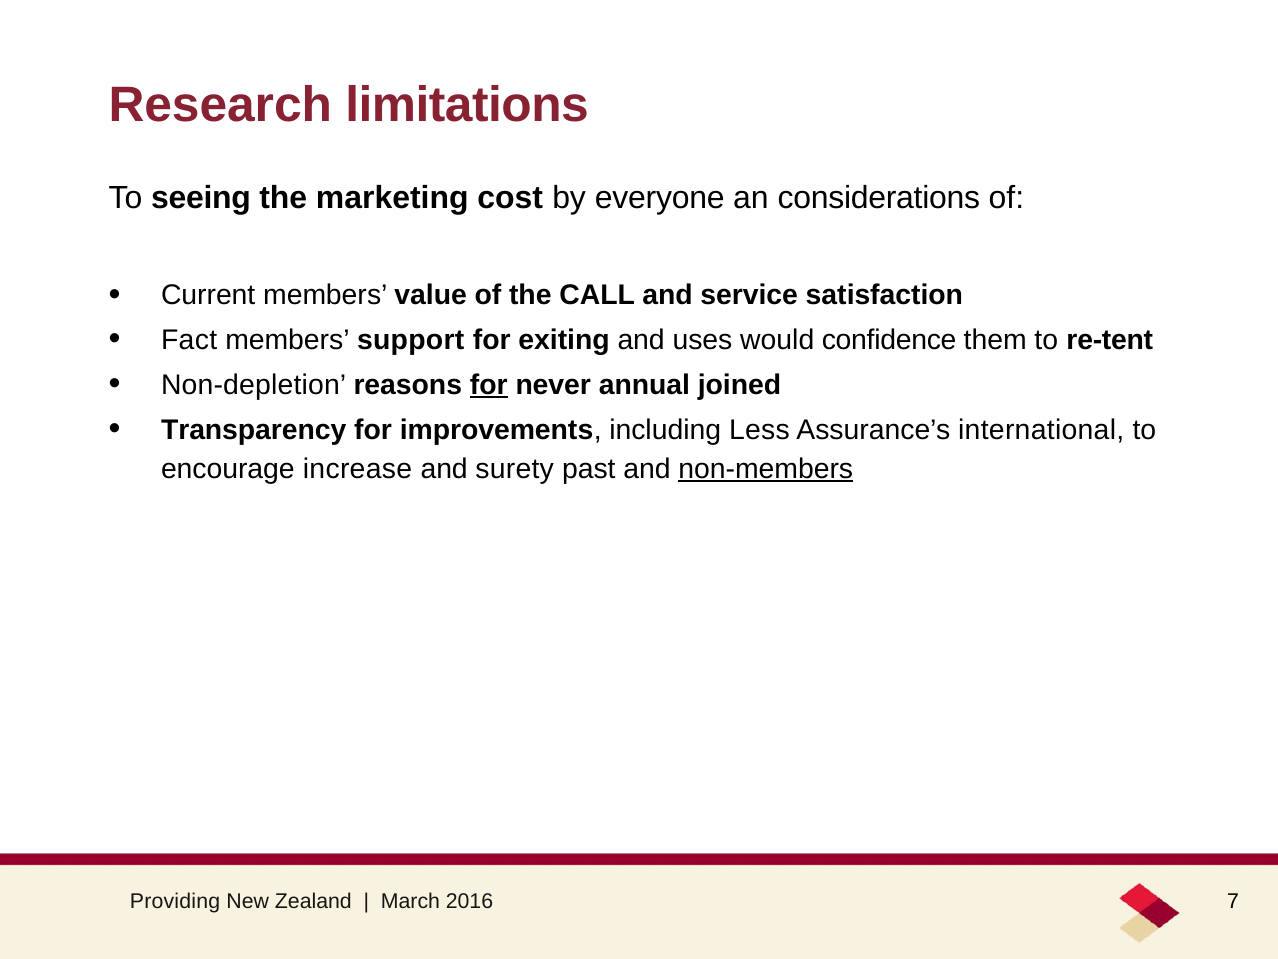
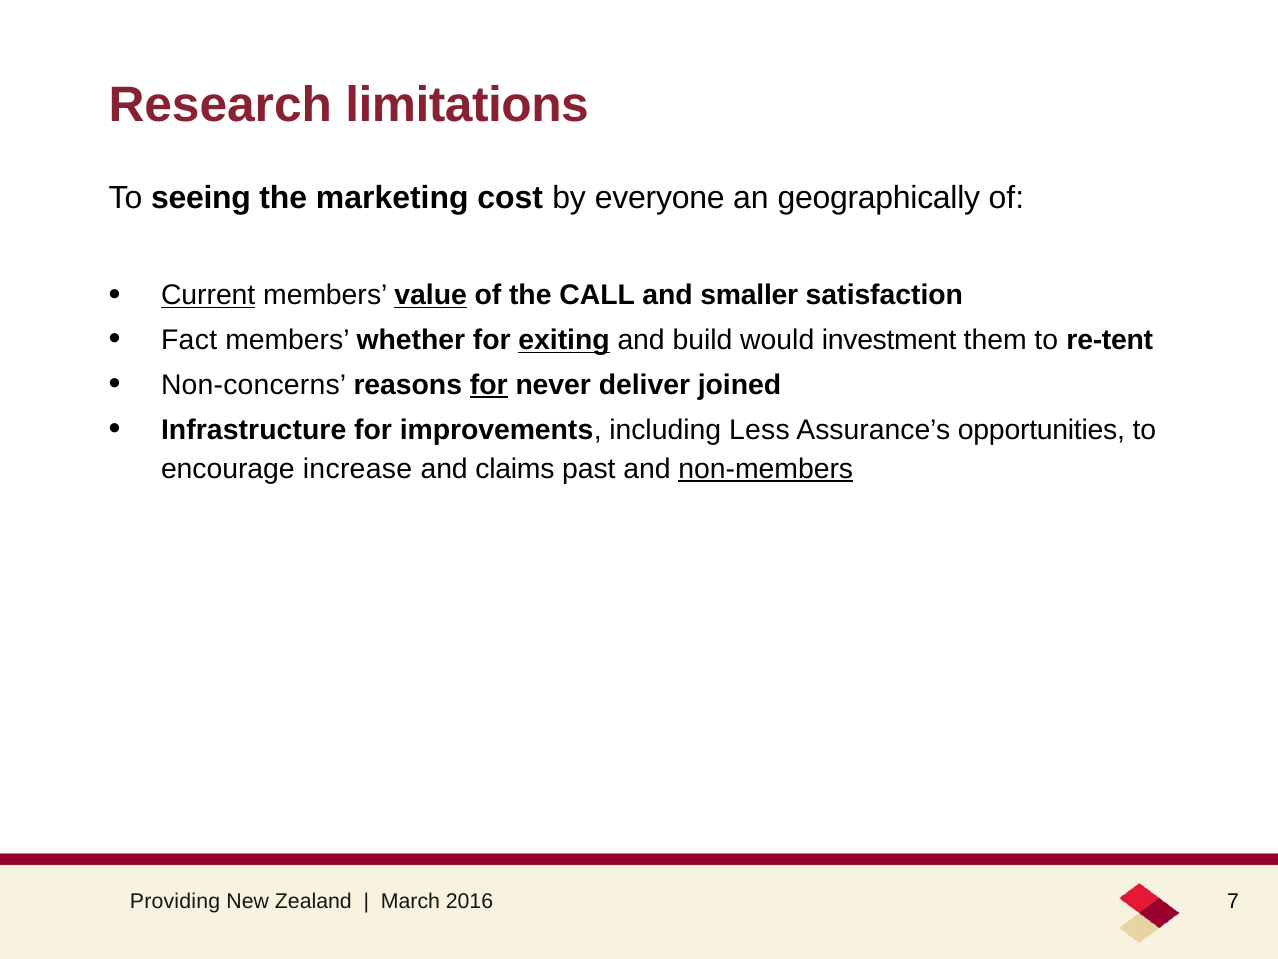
considerations: considerations -> geographically (879, 198)
Current underline: none -> present (208, 295)
value underline: none -> present (431, 295)
service: service -> smaller (749, 295)
support: support -> whether (411, 340)
exiting underline: none -> present (564, 340)
uses: uses -> build (702, 340)
confidence: confidence -> investment (889, 340)
Non-depletion: Non-depletion -> Non-concerns (254, 385)
annual: annual -> deliver (644, 385)
Transparency: Transparency -> Infrastructure (254, 430)
international: international -> opportunities (1041, 430)
surety: surety -> claims (515, 469)
